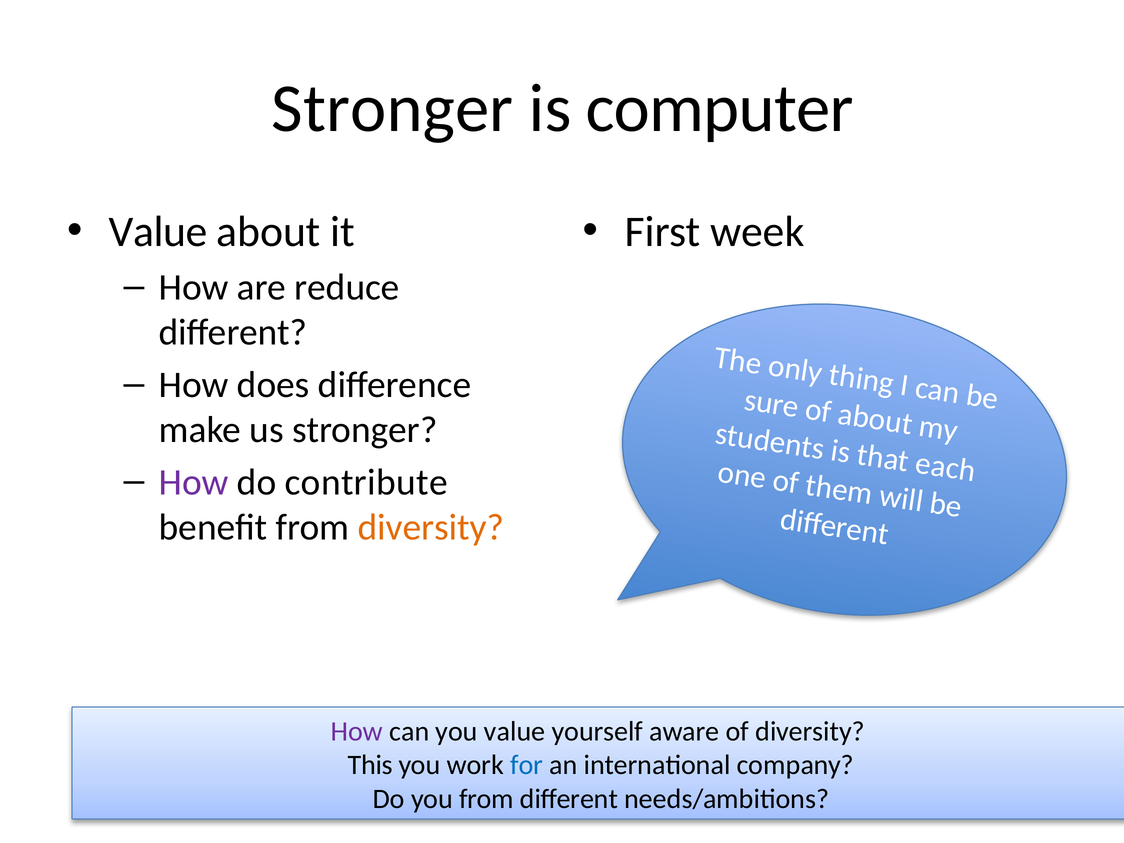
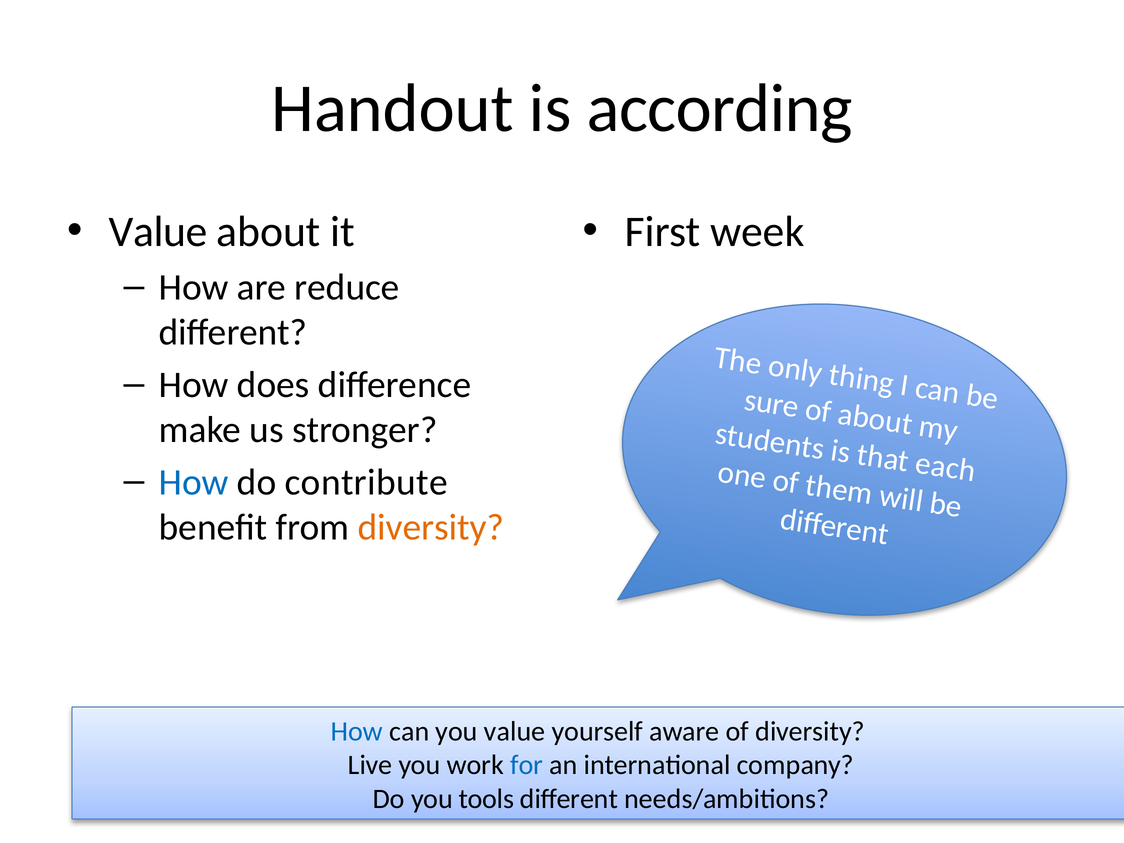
Stronger: Stronger -> Handout (392, 109)
computer: computer -> according (720, 109)
How colour: purple -> blue (194, 482)
How colour: purple -> blue (357, 731)
This: This -> Live (370, 765)
you from: from -> tools (486, 799)
